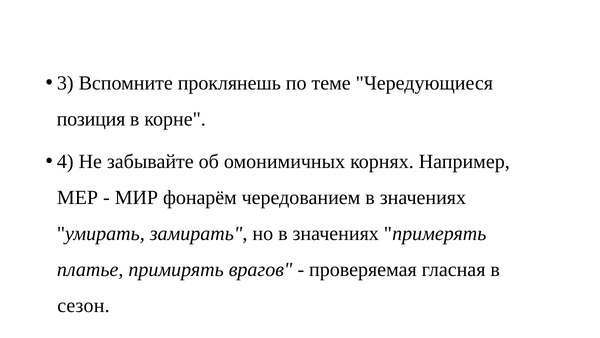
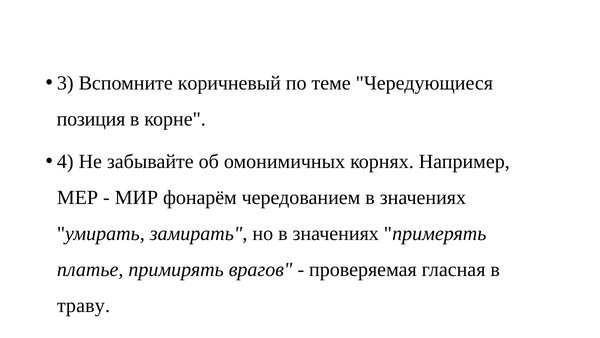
проклянешь: проклянешь -> коричневый (229, 83)
сезон: сезон -> траву (84, 305)
